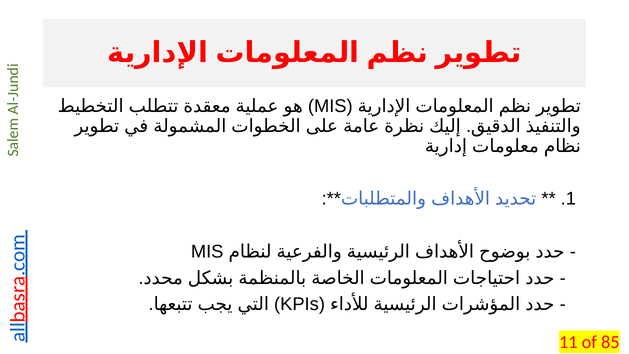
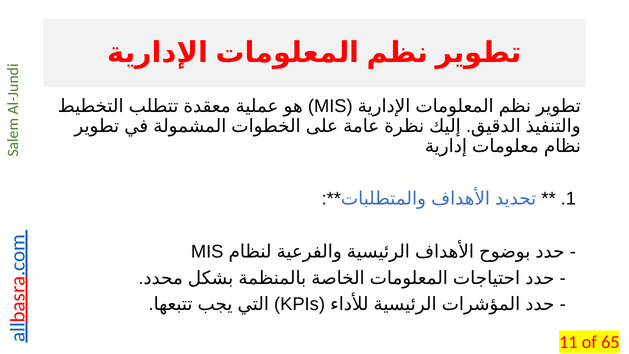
85: 85 -> 65 (610, 342)
